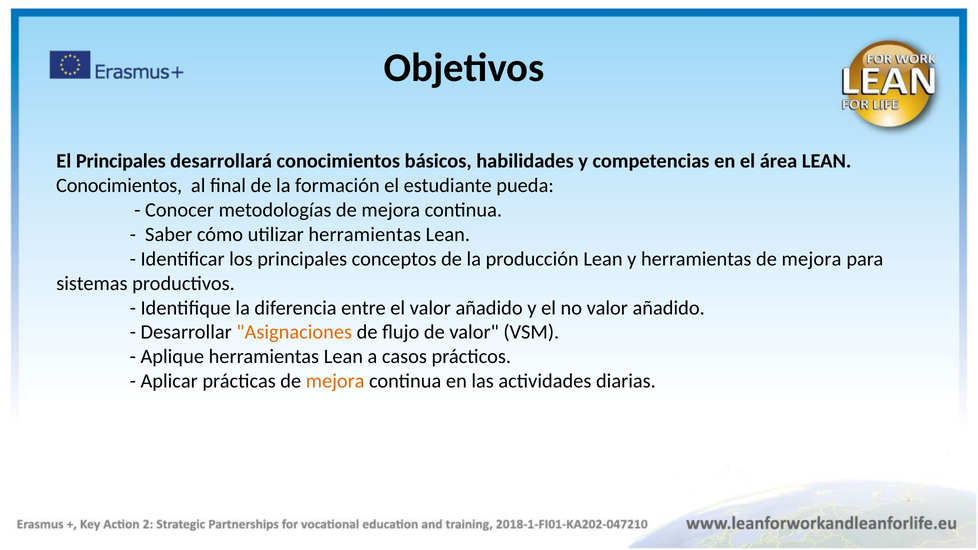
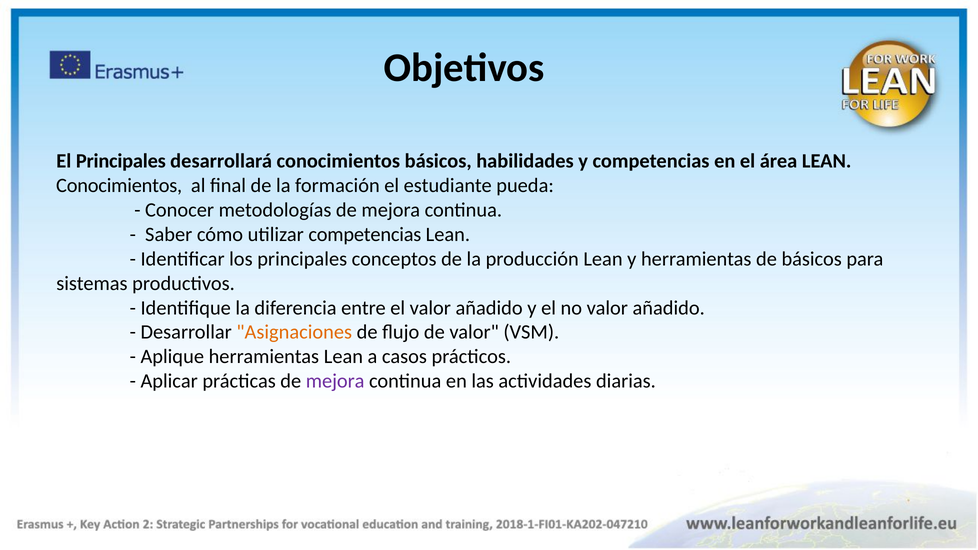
utilizar herramientas: herramientas -> competencias (365, 234)
herramientas de mejora: mejora -> básicos (812, 259)
mejora colour: orange -> purple (335, 381)
